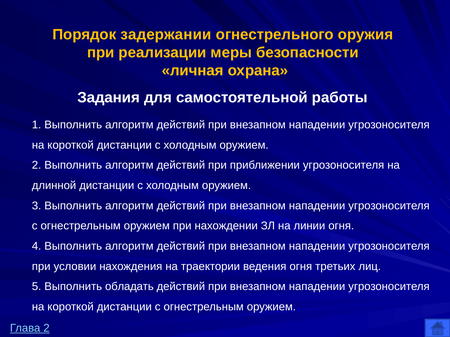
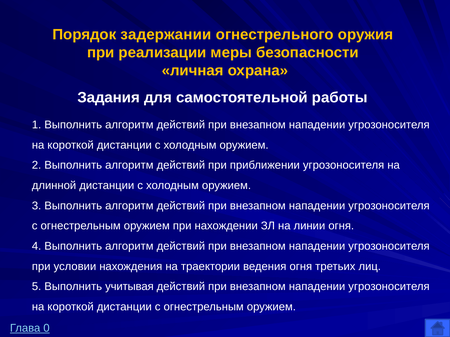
обладать: обладать -> учитывая (129, 287)
Глава 2: 2 -> 0 (47, 328)
